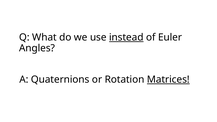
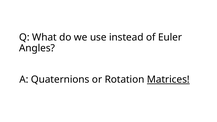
instead underline: present -> none (126, 37)
